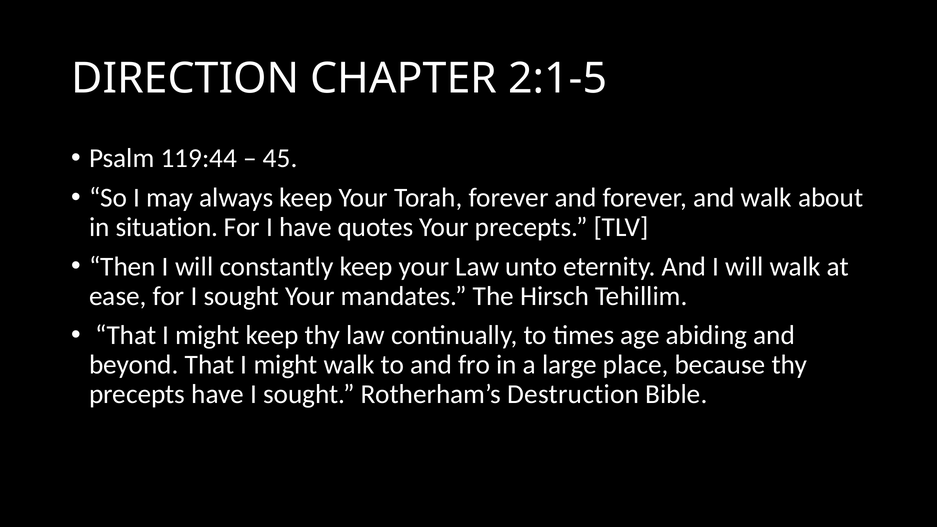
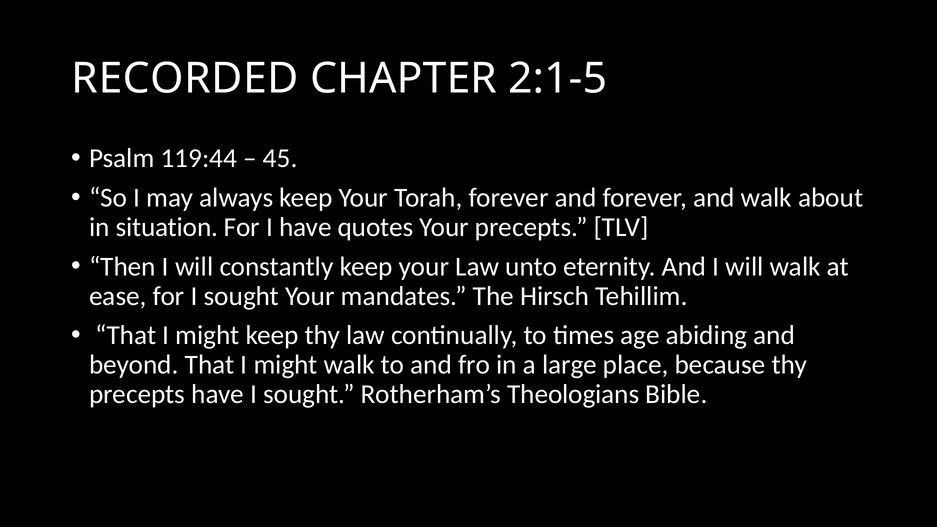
DIRECTION: DIRECTION -> RECORDED (185, 79)
Destruction: Destruction -> Theologians (573, 394)
